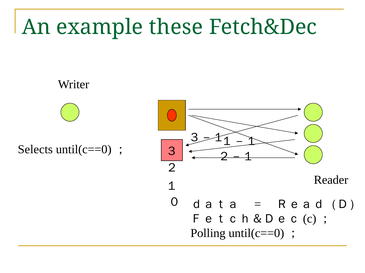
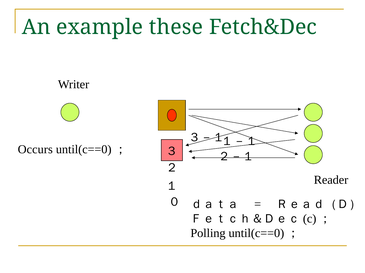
Selects: Selects -> Occurs (35, 150)
